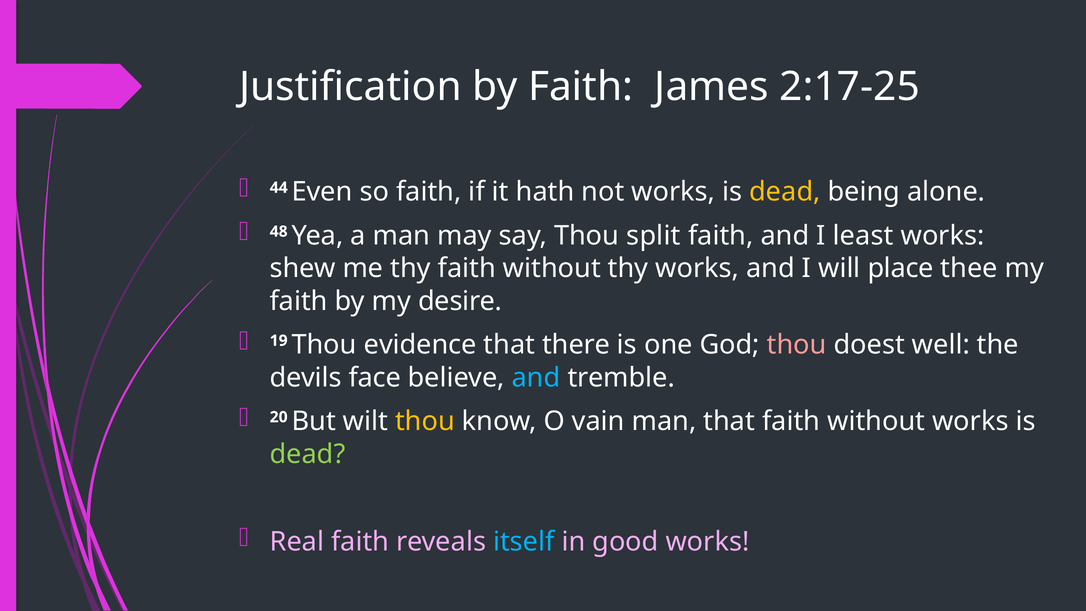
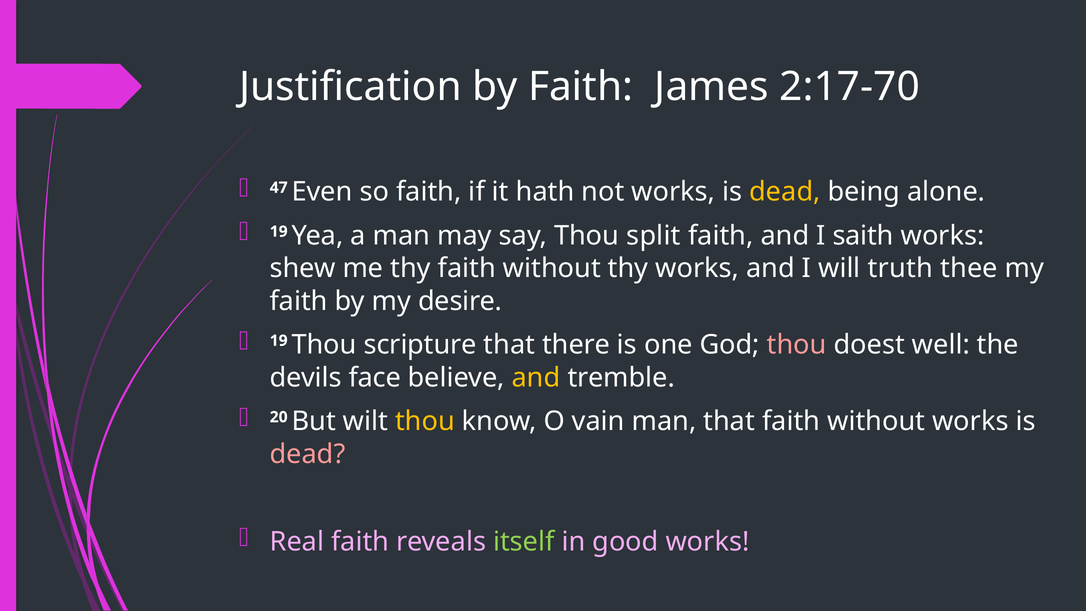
2:17-25: 2:17-25 -> 2:17-70 (850, 87)
44: 44 -> 47 (279, 188)
48: 48 -> 19 (279, 231)
least: least -> saith (863, 236)
place: place -> truth (900, 268)
evidence: evidence -> scripture (420, 345)
and colour: light blue -> yellow (536, 378)
dead colour: light green -> pink (308, 454)
itself colour: light blue -> light green (524, 542)
